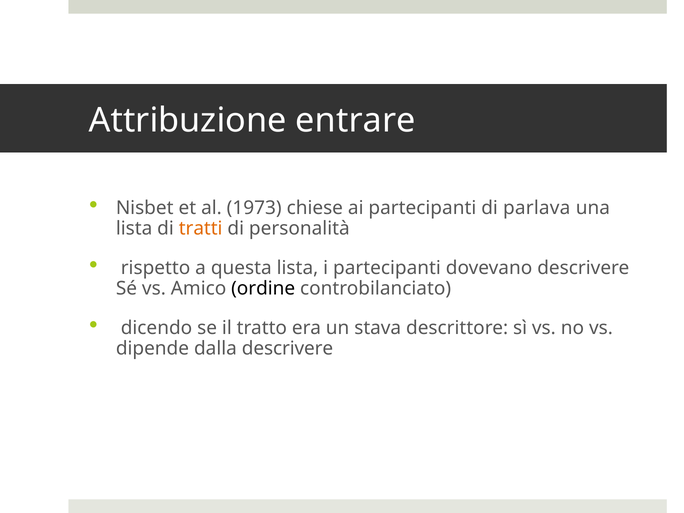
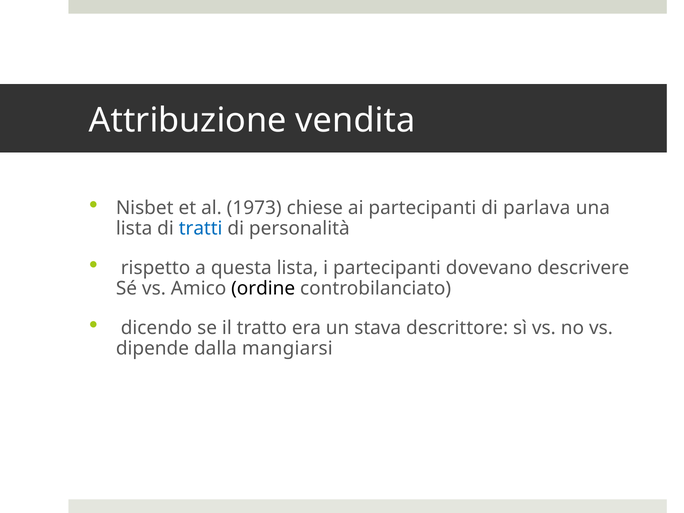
entrare: entrare -> vendita (356, 121)
tratti colour: orange -> blue (201, 228)
dalla descrivere: descrivere -> mangiarsi (287, 348)
